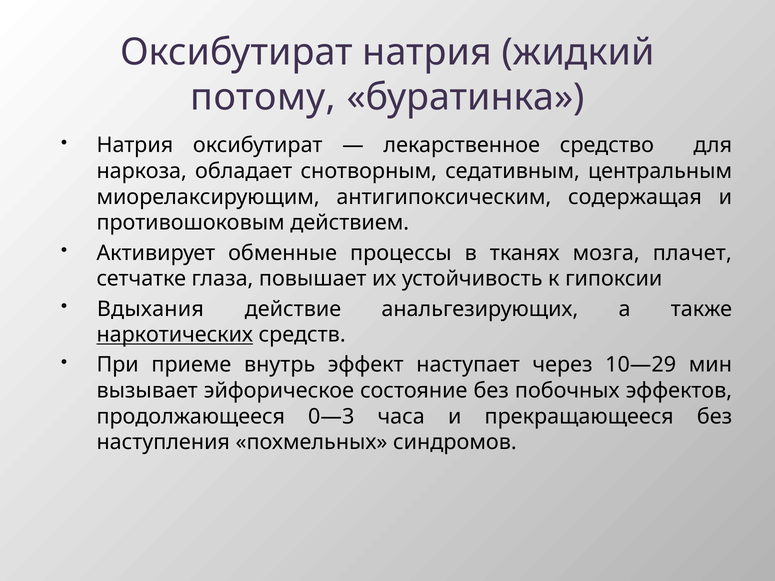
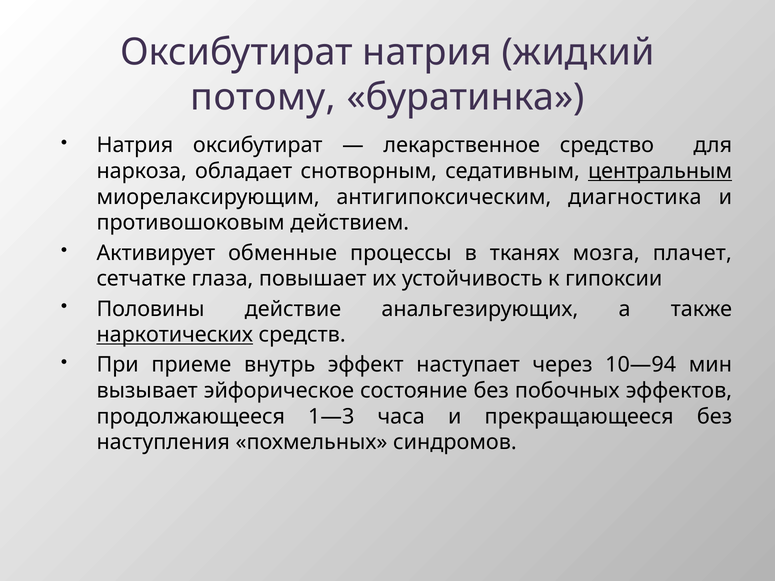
центральным underline: none -> present (660, 171)
содержащая: содержащая -> диагностика (635, 197)
Вдыхания: Вдыхания -> Половины (151, 309)
10—29: 10—29 -> 10—94 (641, 365)
0—3: 0—3 -> 1—3 (331, 417)
